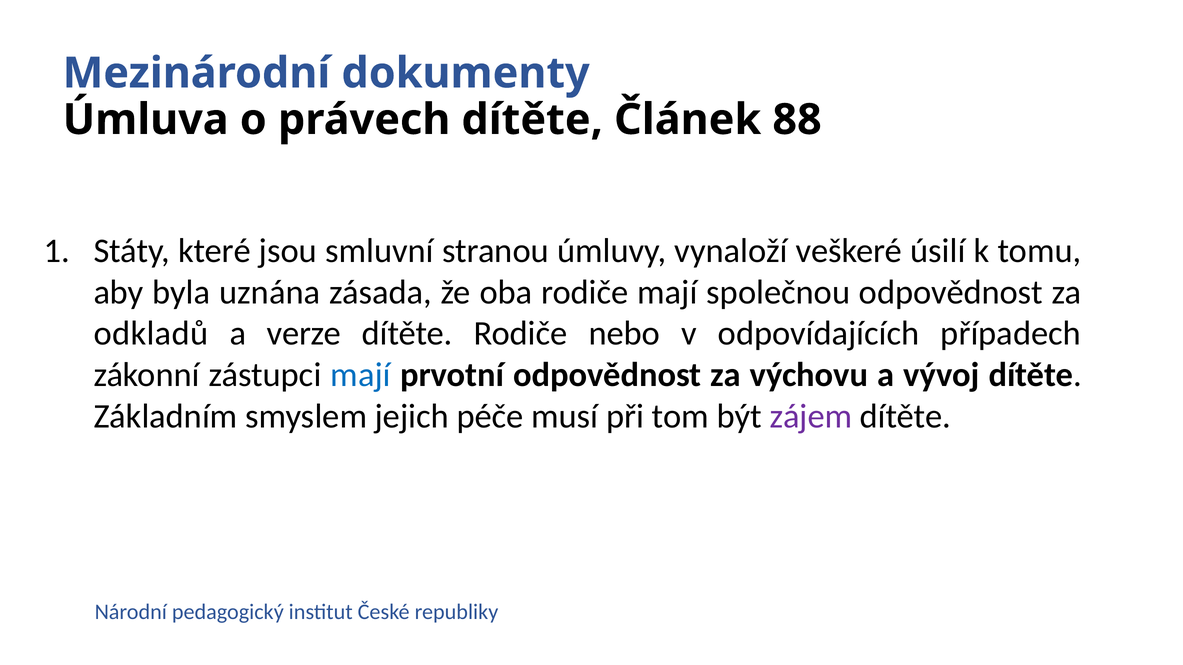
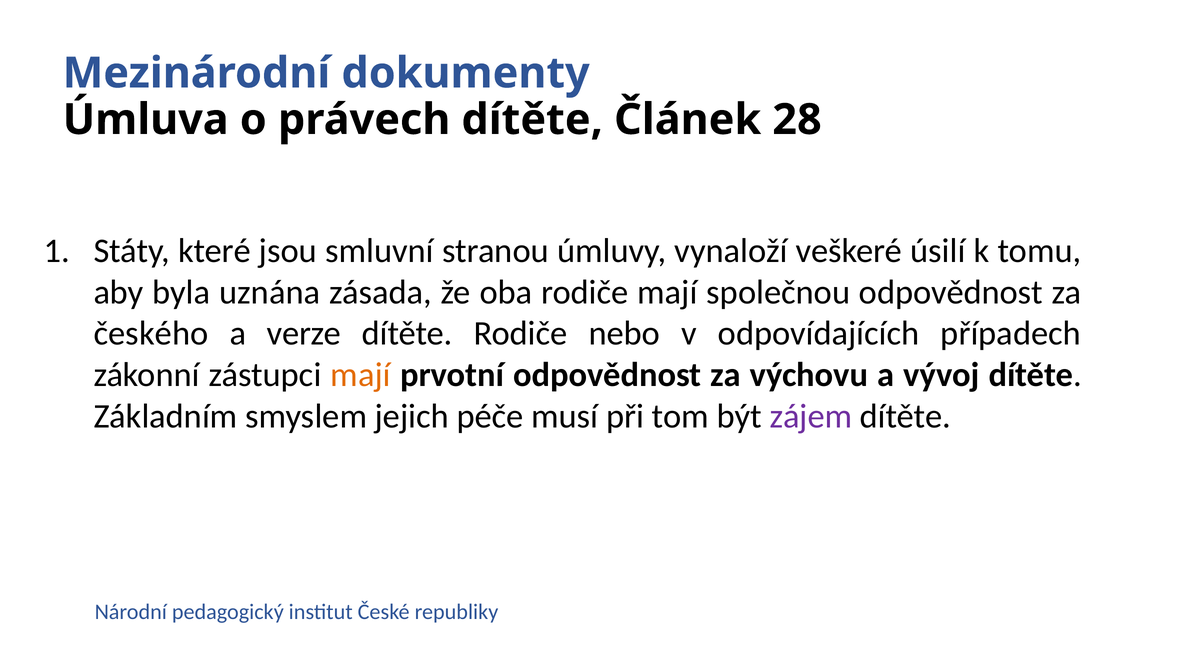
88: 88 -> 28 (797, 120)
odkladů: odkladů -> českého (151, 334)
mají colour: blue -> orange (361, 375)
